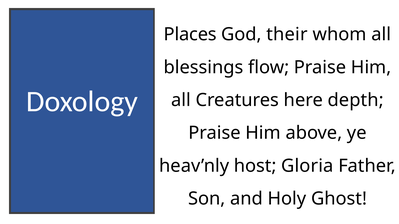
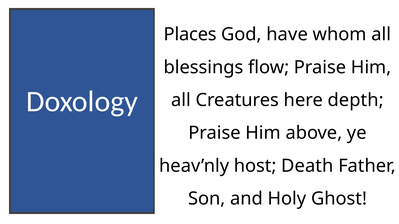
their: their -> have (287, 35)
Gloria: Gloria -> Death (307, 166)
